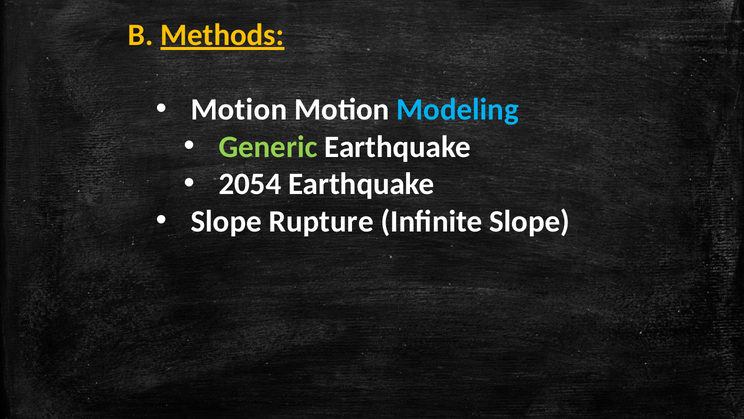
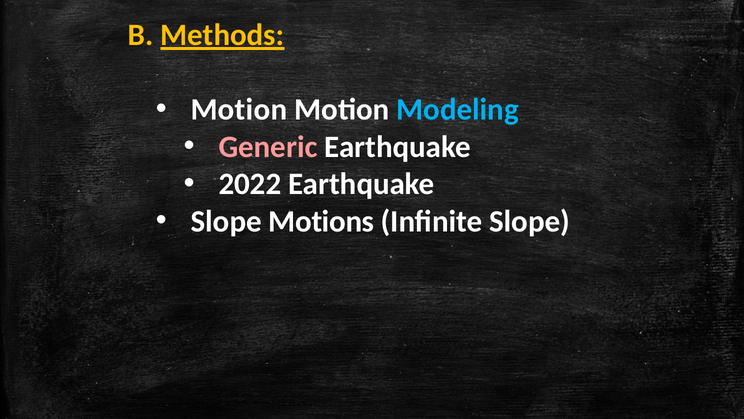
Generic colour: light green -> pink (268, 147)
2054: 2054 -> 2022 (250, 184)
Rupture: Rupture -> Motions (321, 221)
